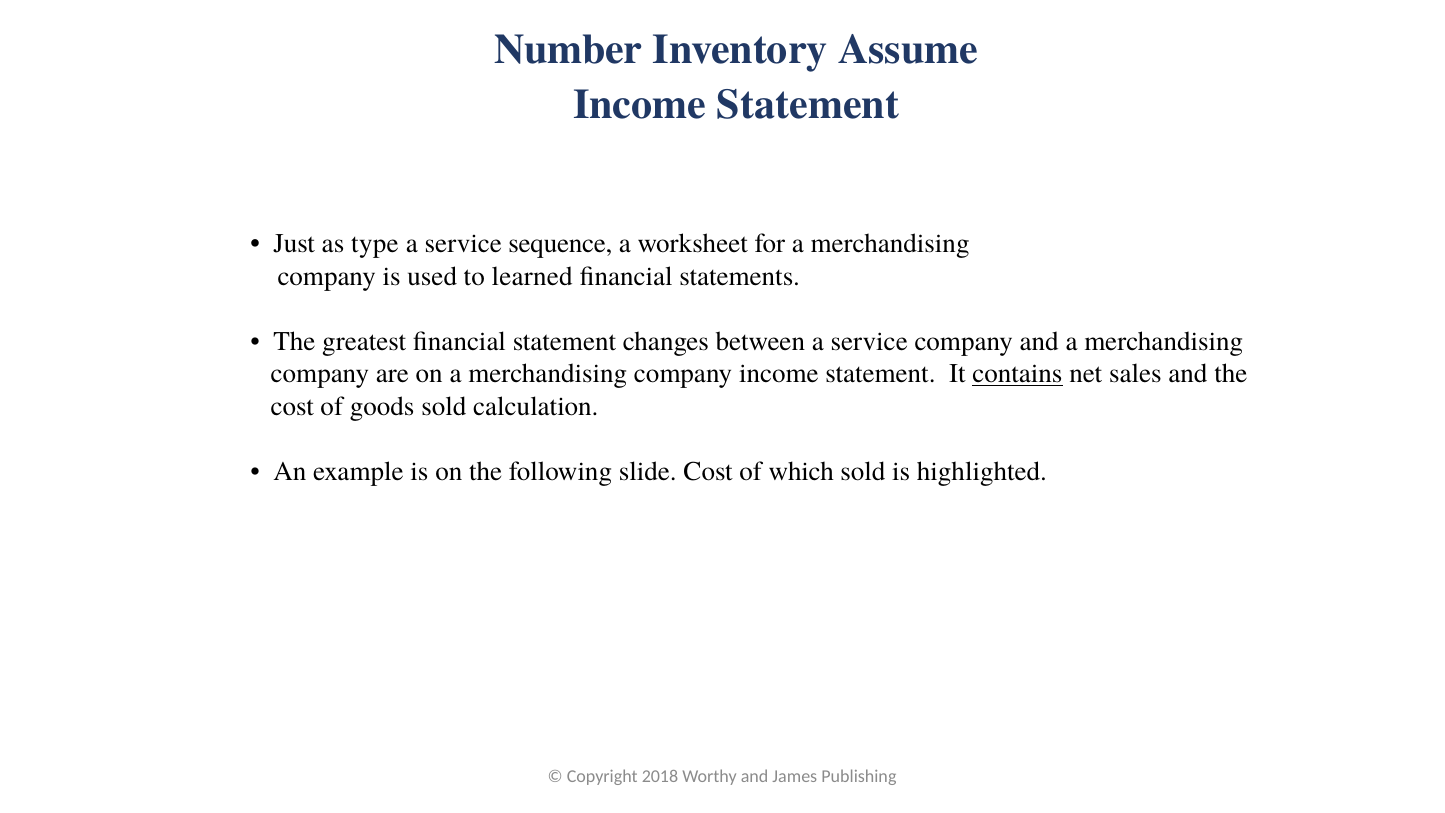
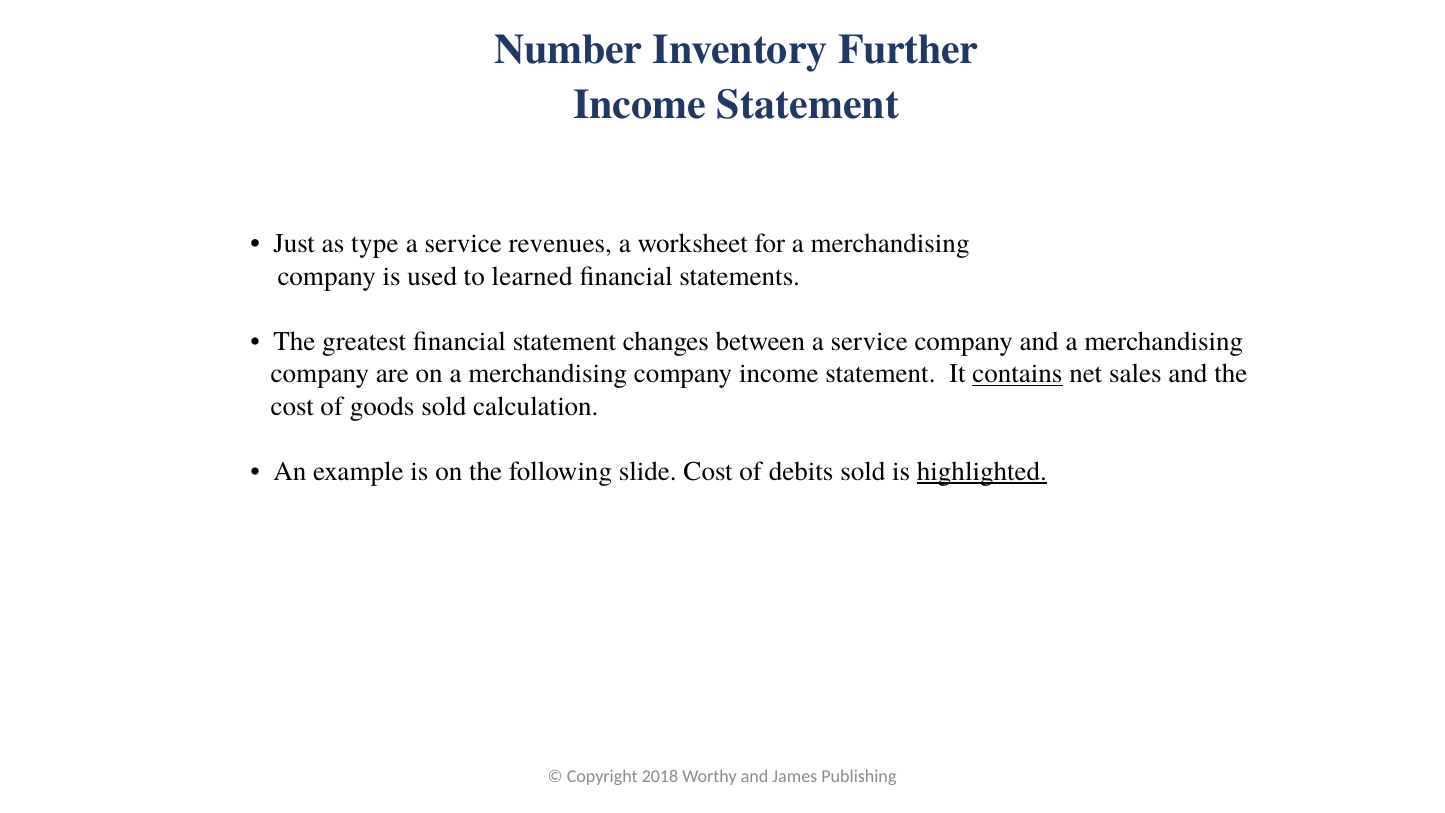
Assume: Assume -> Further (908, 50)
sequence: sequence -> revenues (560, 244)
which: which -> debits (801, 471)
highlighted underline: none -> present (982, 471)
